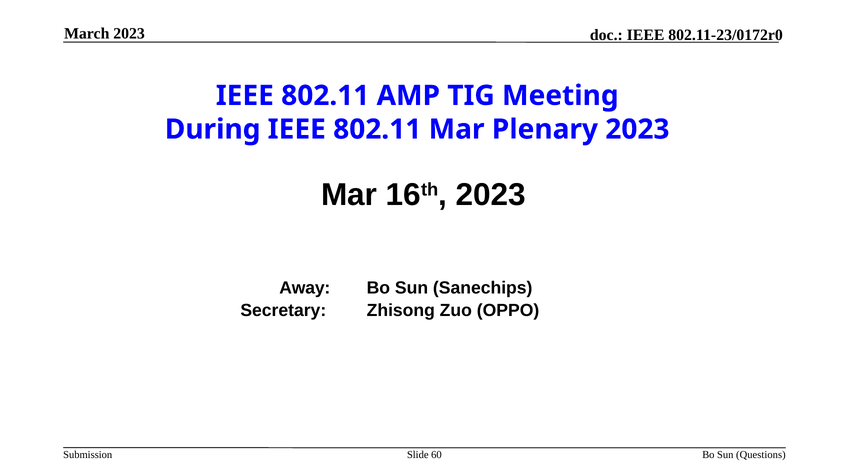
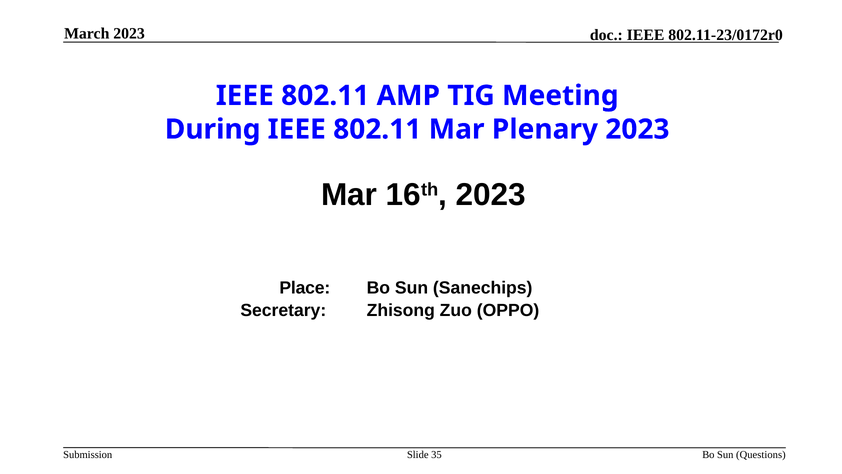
Away: Away -> Place (305, 288)
60: 60 -> 35 (436, 454)
